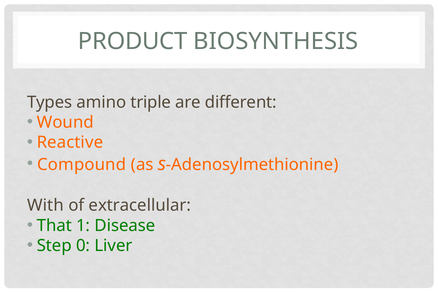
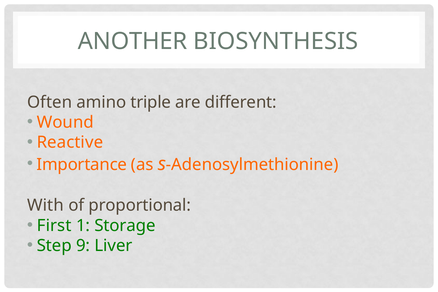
PRODUCT: PRODUCT -> ANOTHER (133, 41)
Types: Types -> Often (50, 102)
Compound: Compound -> Importance (82, 165)
extracellular: extracellular -> proportional (140, 205)
That: That -> First (54, 226)
Disease: Disease -> Storage (125, 226)
0: 0 -> 9 (83, 246)
